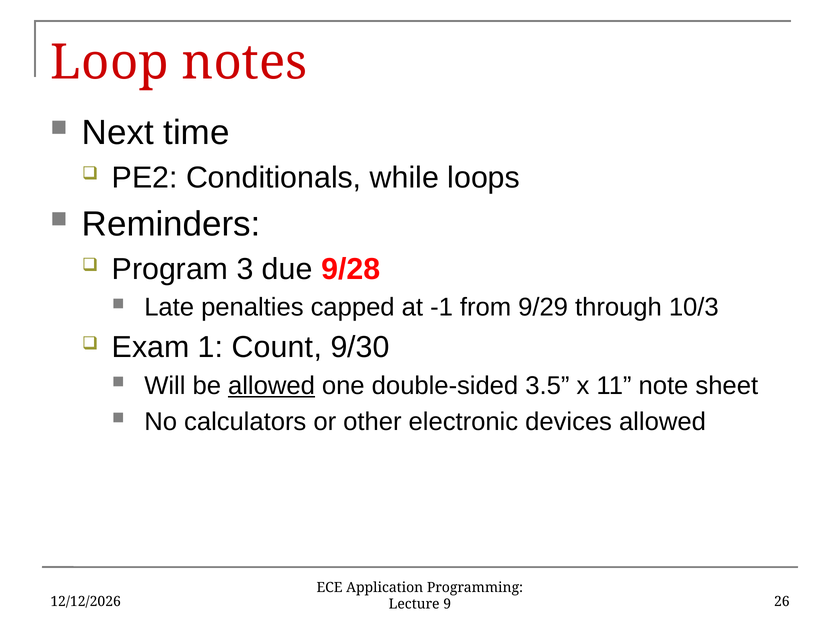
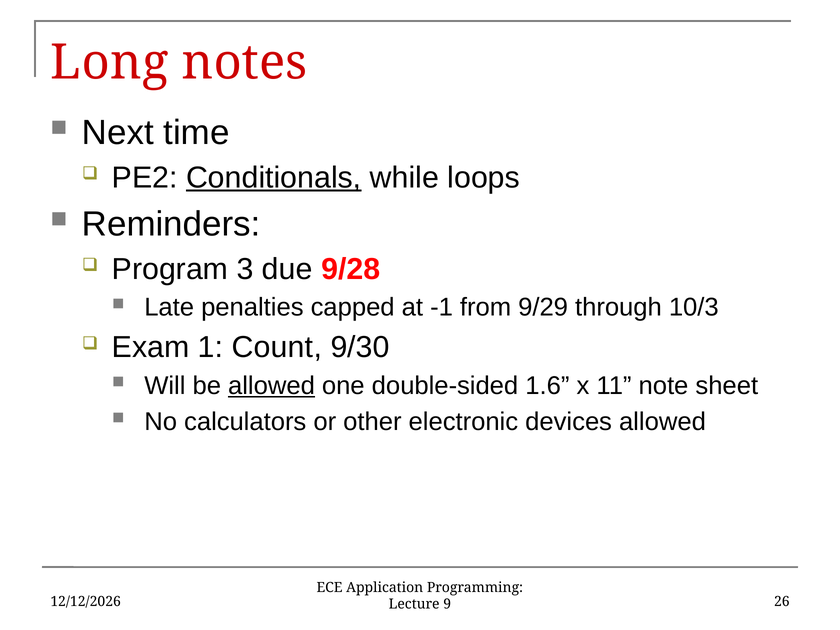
Loop: Loop -> Long (110, 63)
Conditionals underline: none -> present (274, 178)
3.5: 3.5 -> 1.6 (547, 386)
